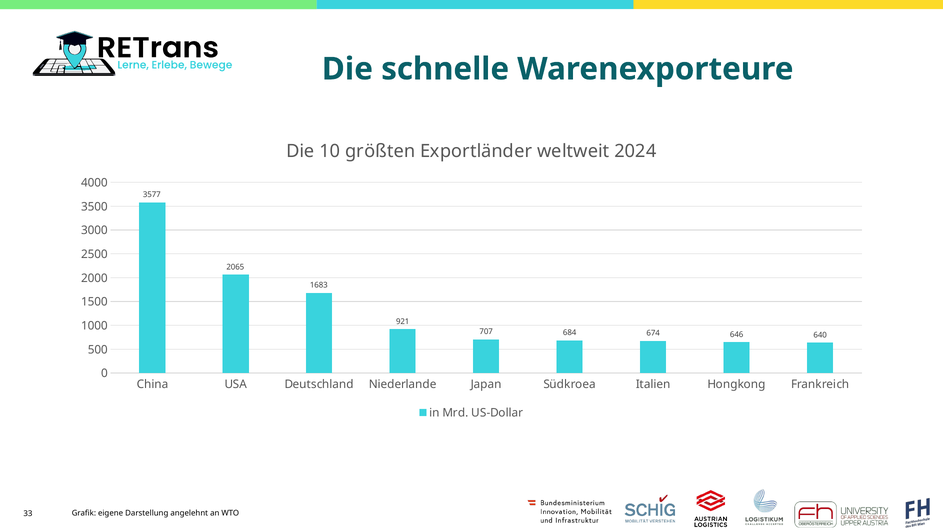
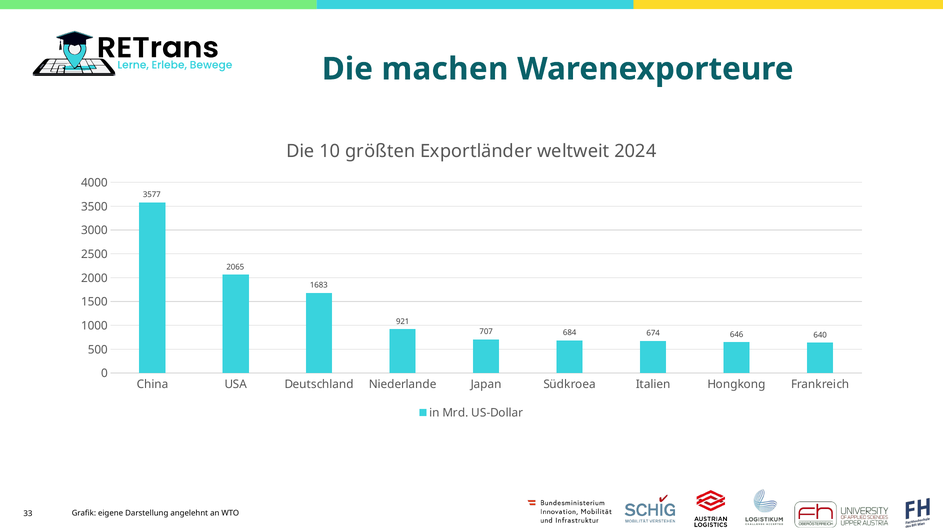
schnelle: schnelle -> machen (445, 69)
